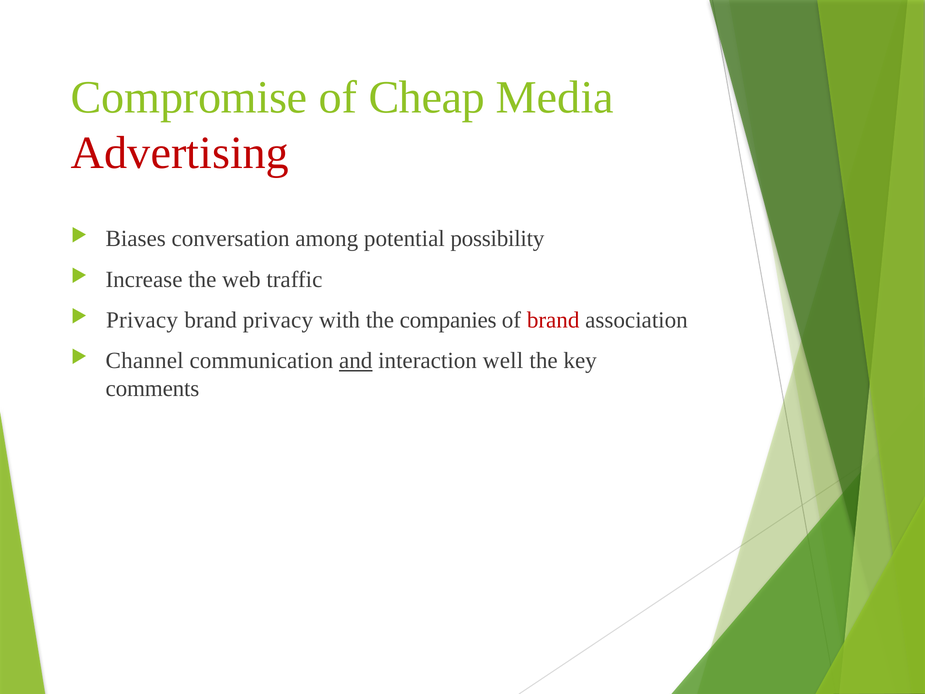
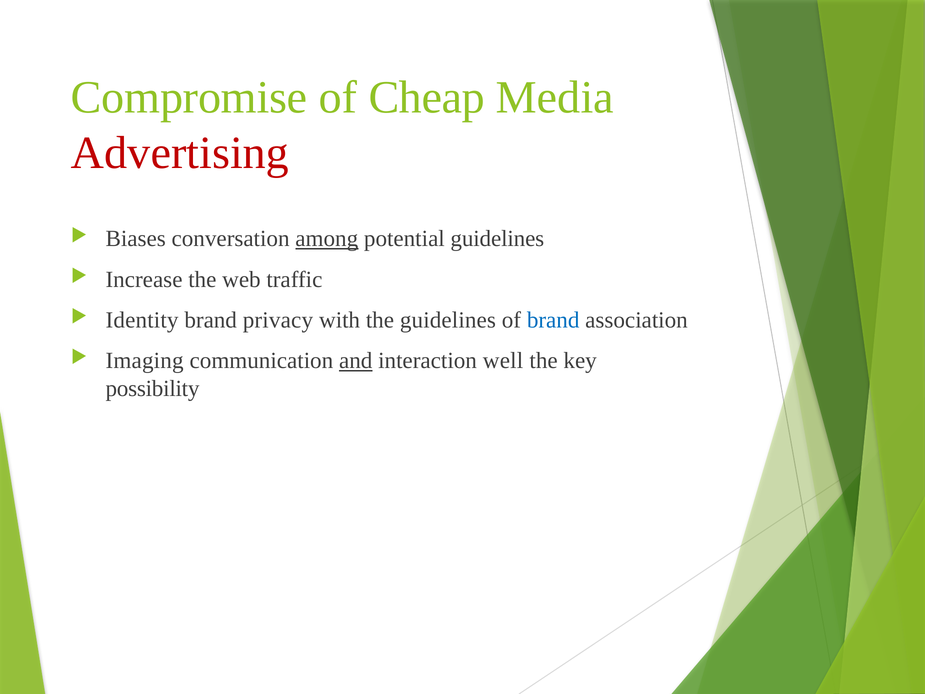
among underline: none -> present (327, 239)
potential possibility: possibility -> guidelines (497, 239)
Privacy: Privacy -> Identity (142, 320)
the companies: companies -> guidelines (448, 320)
brand colour: red -> blue (553, 320)
Channel: Channel -> Imaging (145, 361)
comments: comments -> possibility (152, 388)
